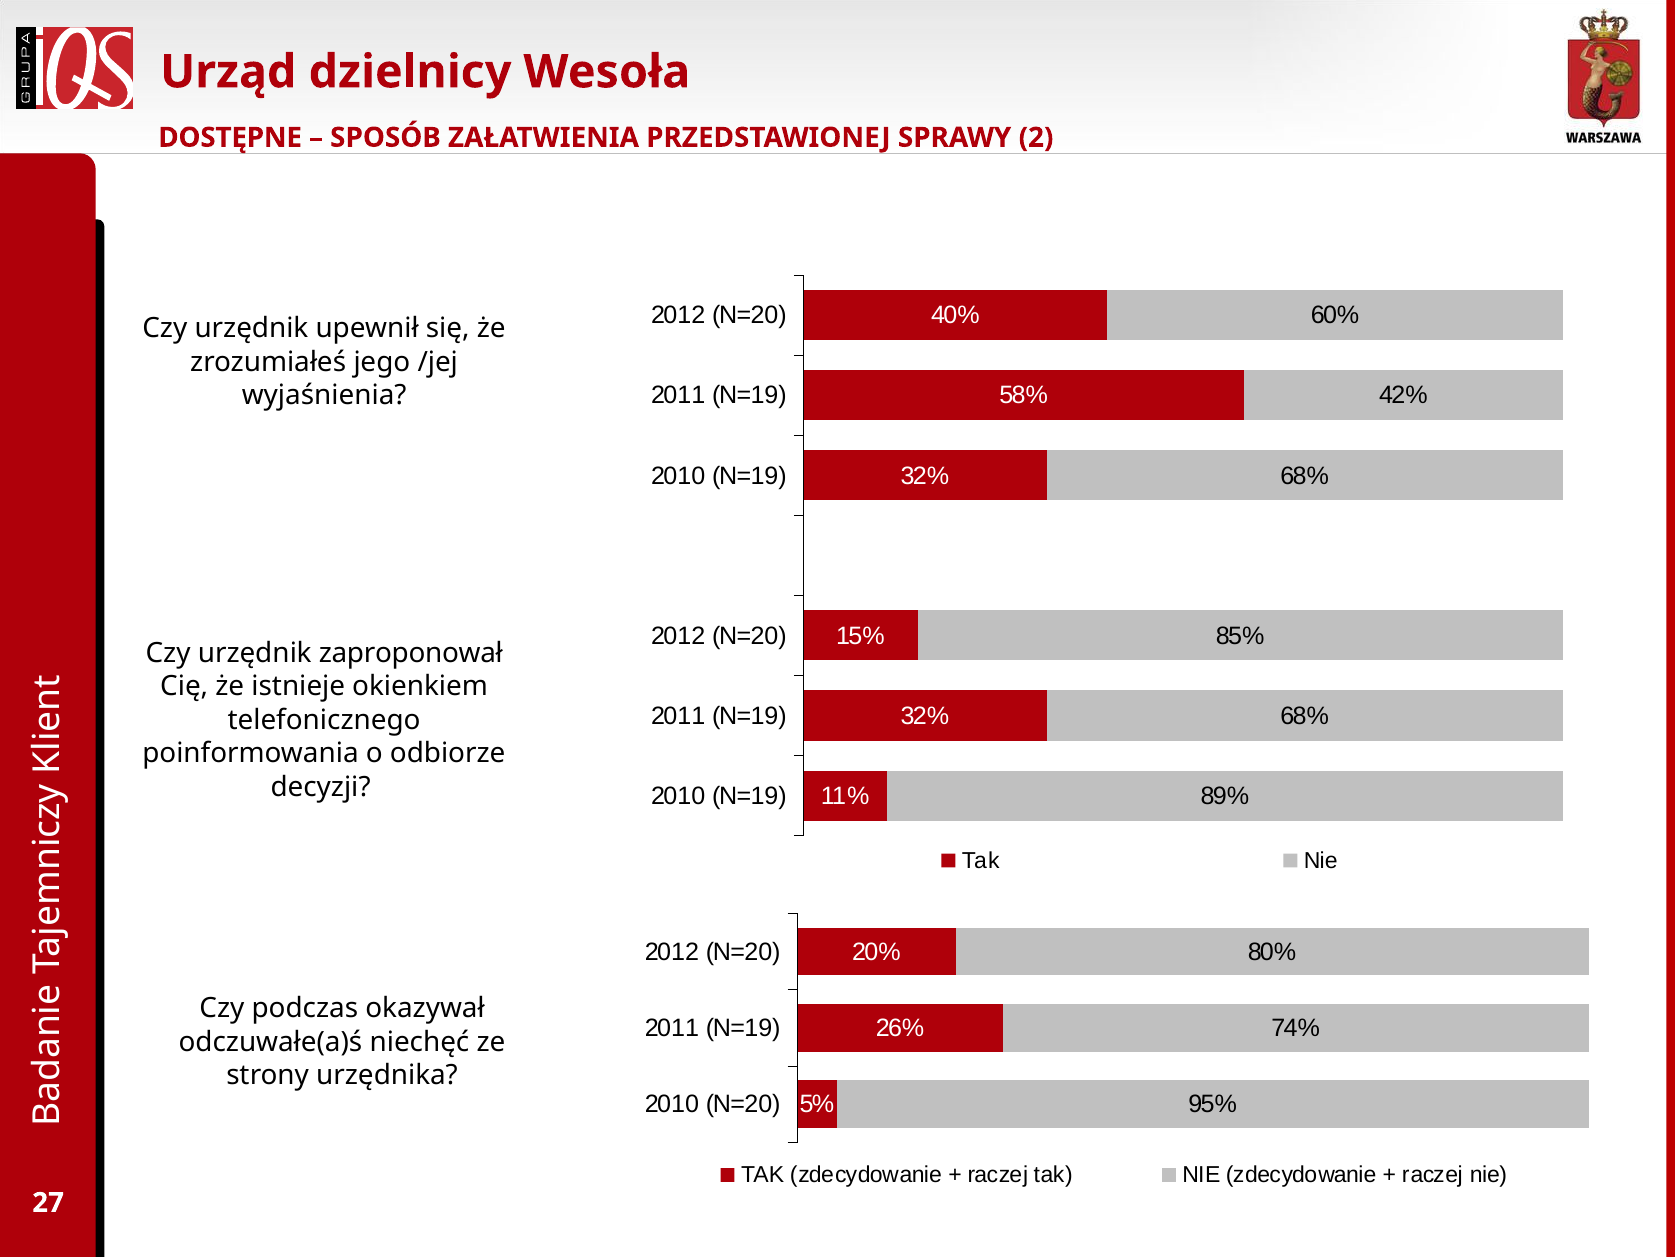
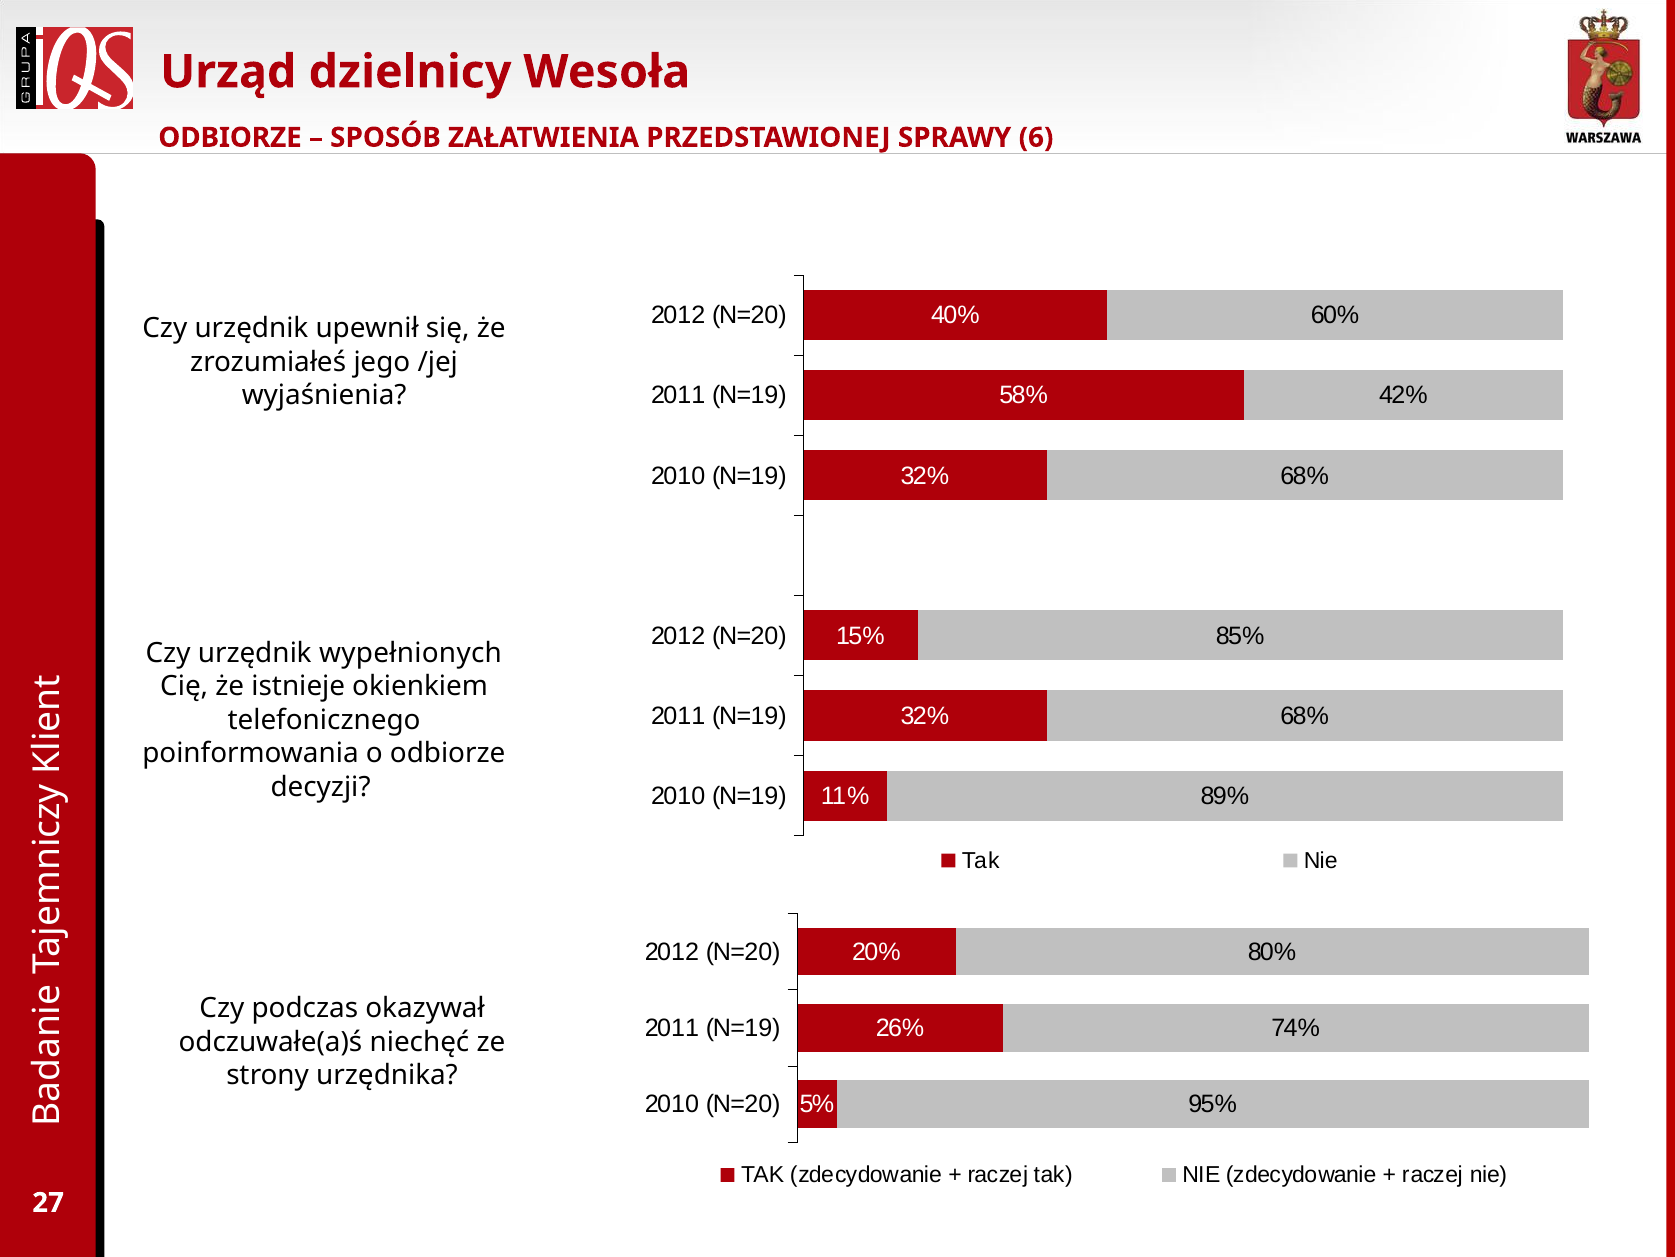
DOSTĘPNE: DOSTĘPNE -> ODBIORZE (230, 137)
2: 2 -> 6 (1036, 137)
zaproponował: zaproponował -> wypełnionych (411, 653)
